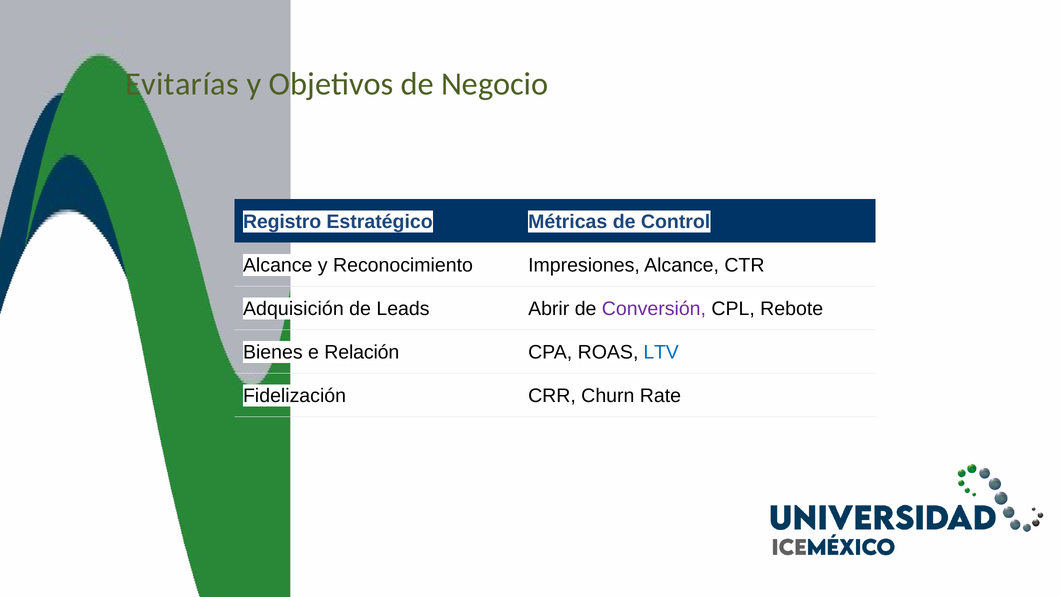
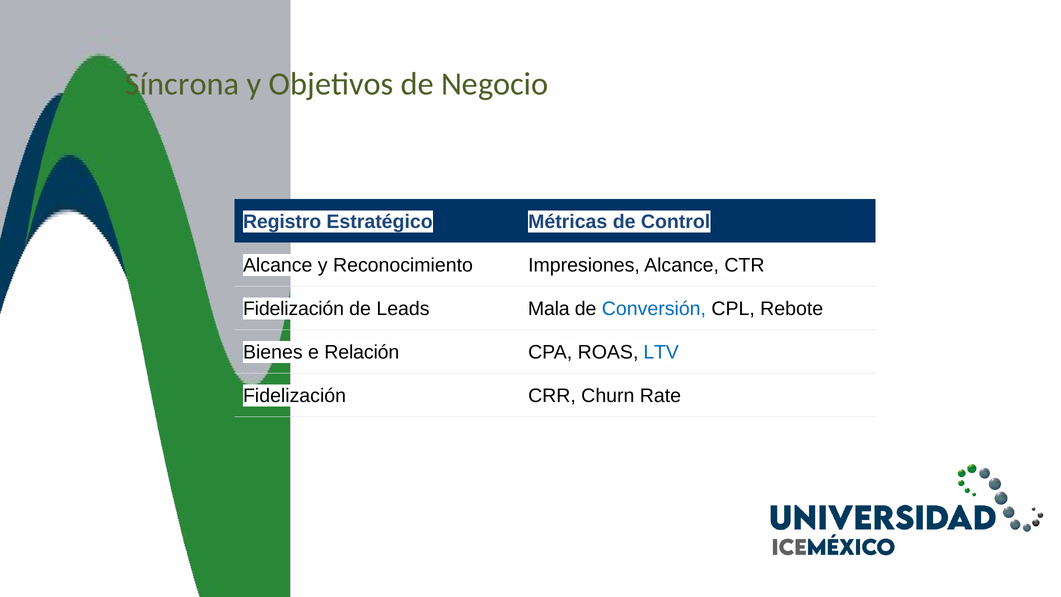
Evitarías: Evitarías -> Síncrona (182, 84)
Adquisición: Adquisición -> Fidelización (294, 309)
Abrir: Abrir -> Mala (549, 309)
Conversión colour: purple -> blue (654, 309)
